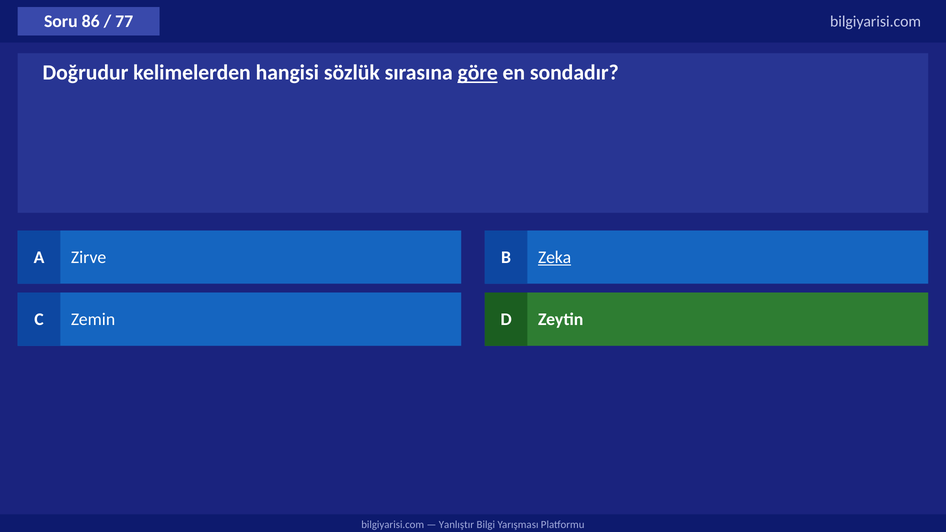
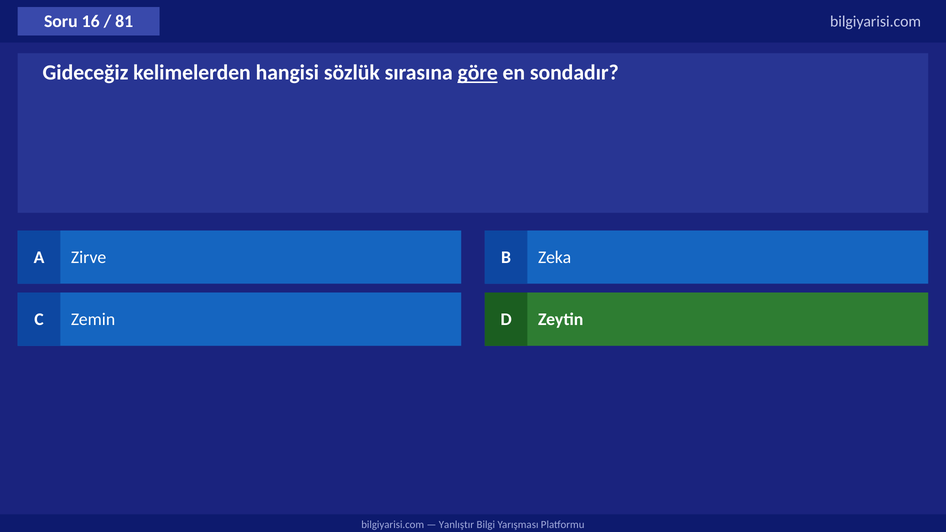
86: 86 -> 16 (91, 22)
77: 77 -> 81 (124, 22)
Doğrudur: Doğrudur -> Gideceğiz (85, 73)
Zeka underline: present -> none (555, 257)
